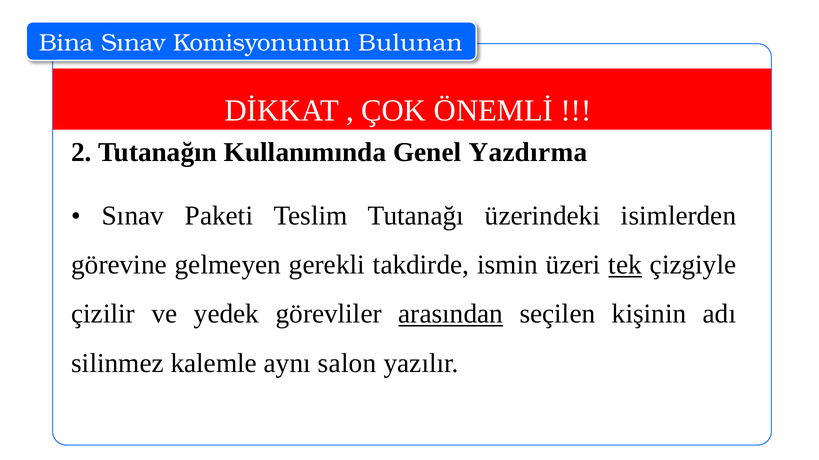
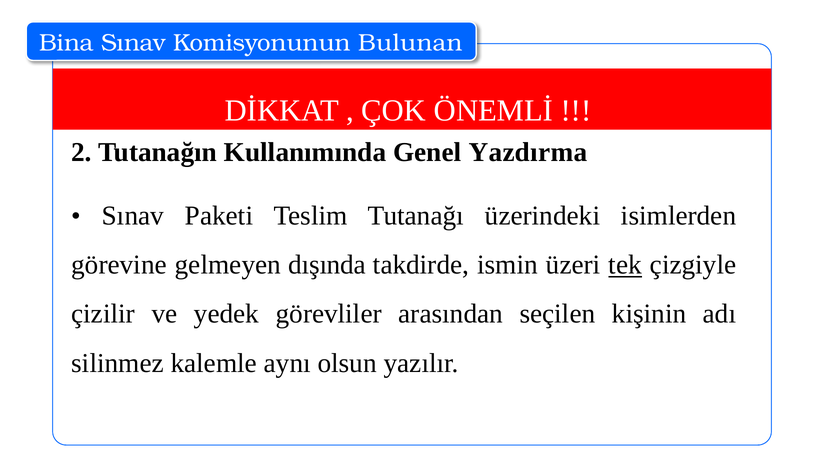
gerekli: gerekli -> dışında (327, 265)
arasından underline: present -> none (451, 314)
salon: salon -> olsun (347, 364)
